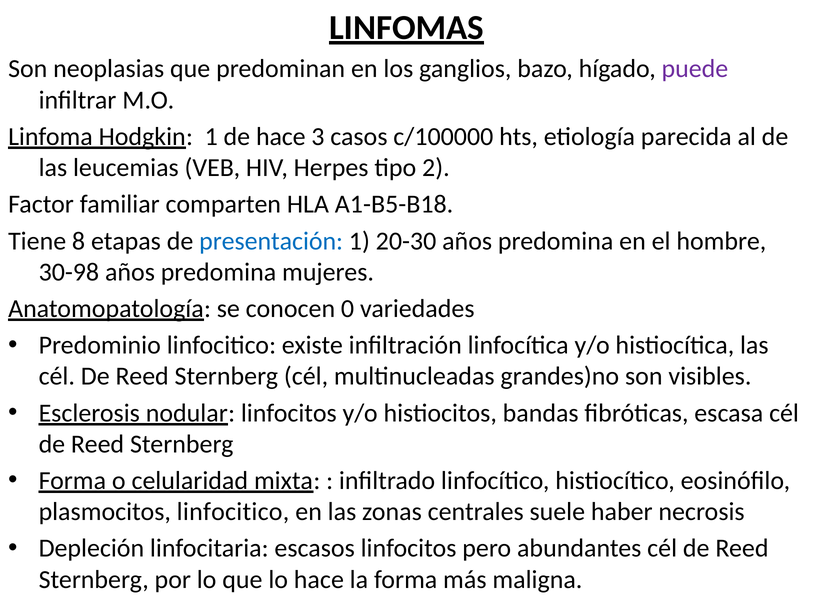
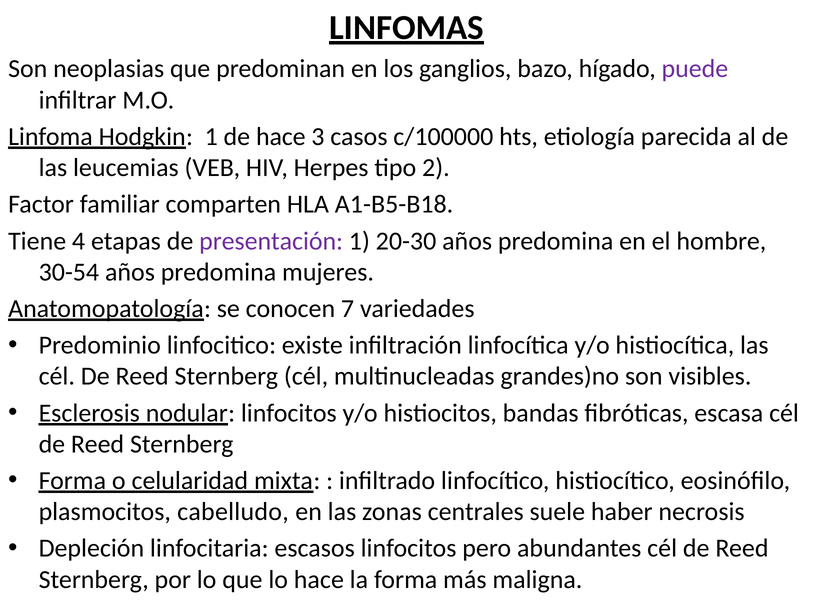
8: 8 -> 4 (79, 241)
presentación colour: blue -> purple (271, 241)
30-98: 30-98 -> 30-54 (69, 272)
0: 0 -> 7 (348, 309)
plasmocitos linfocitico: linfocitico -> cabelludo (233, 512)
